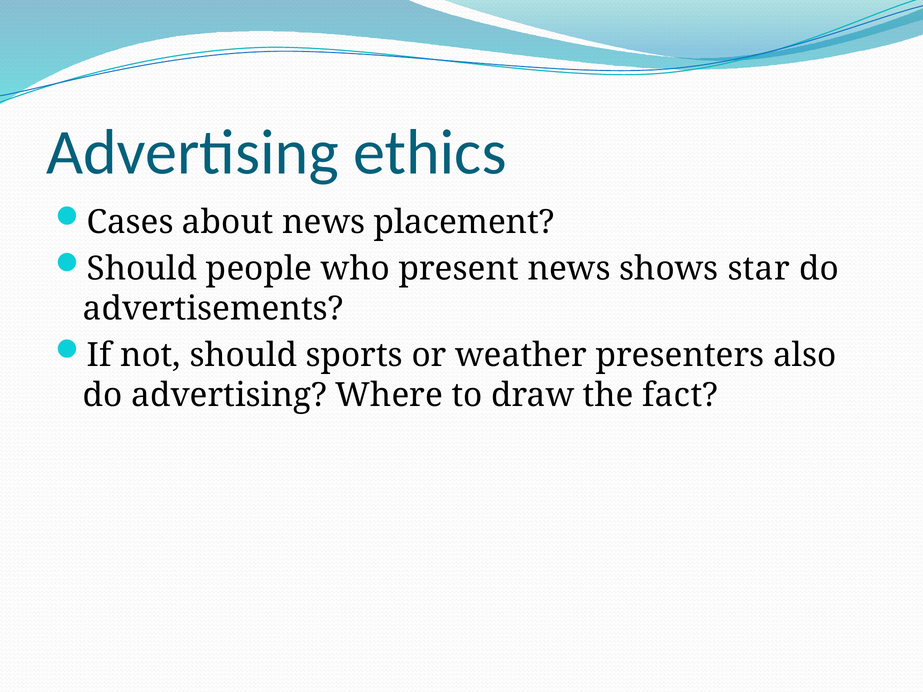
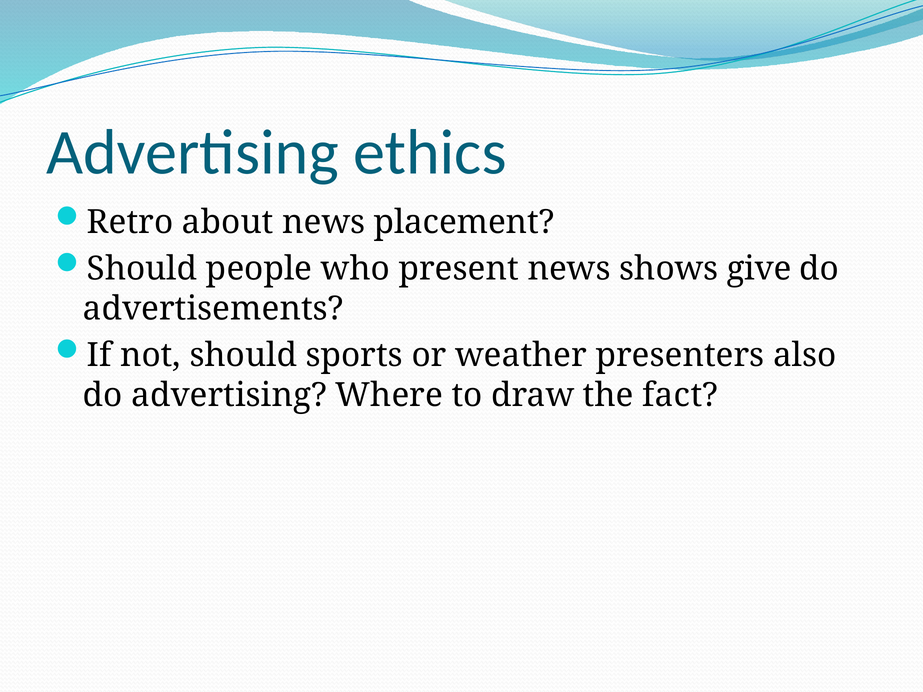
Cases: Cases -> Retro (130, 222)
star: star -> give (759, 269)
